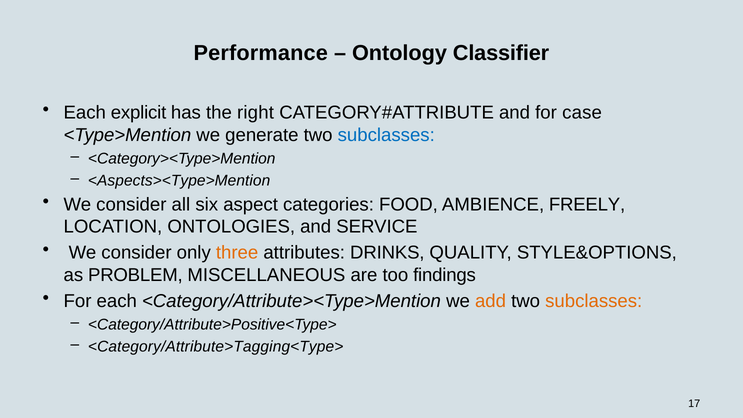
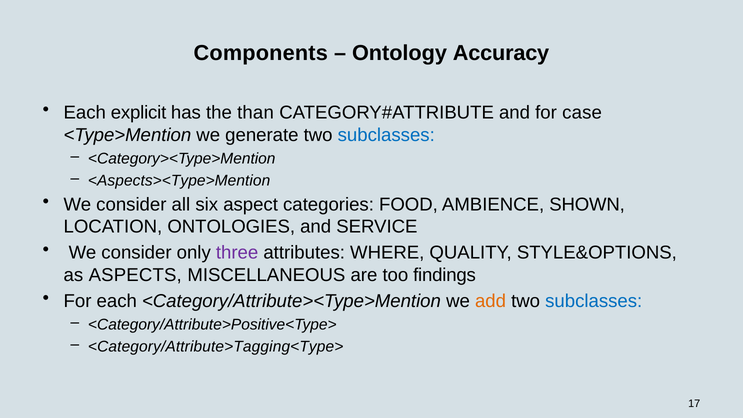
Performance: Performance -> Components (261, 53)
Classifier: Classifier -> Accuracy (501, 53)
right: right -> than (255, 113)
FREELY: FREELY -> SHOWN (587, 204)
three colour: orange -> purple (237, 253)
DRINKS: DRINKS -> WHERE (387, 253)
PROBLEM: PROBLEM -> ASPECTS (135, 275)
subclasses colour: orange -> blue (594, 301)
